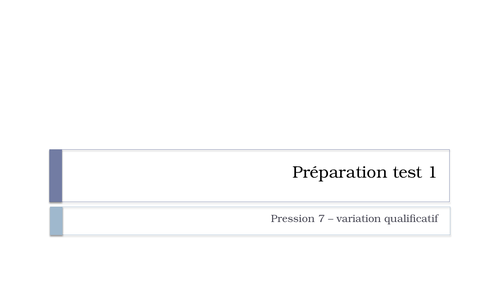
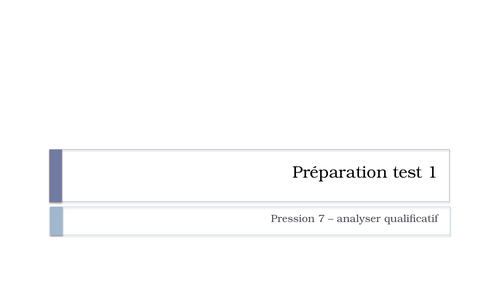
variation: variation -> analyser (359, 219)
